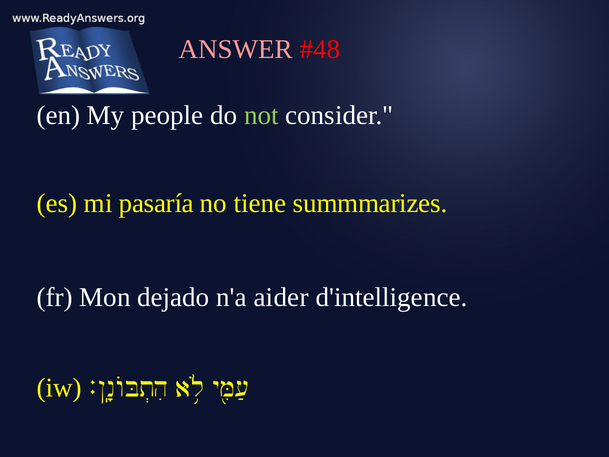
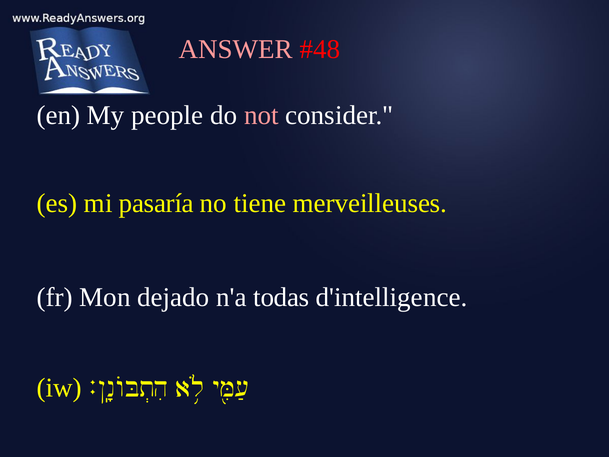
not colour: light green -> pink (261, 115)
summmarizes: summmarizes -> merveilleuses (370, 203)
aider: aider -> todas (281, 297)
